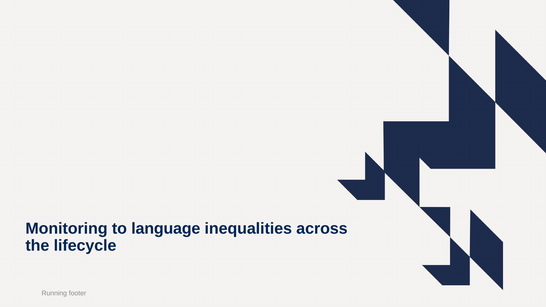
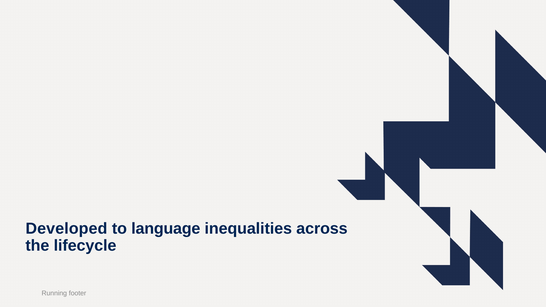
Monitoring: Monitoring -> Developed (66, 229)
